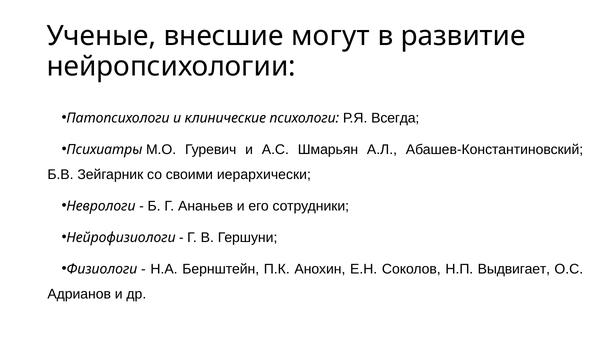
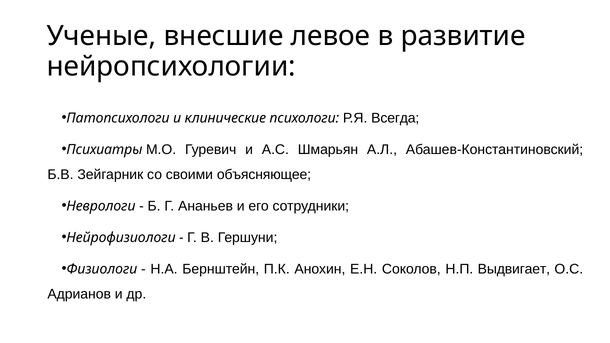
могут: могут -> левое (331, 36)
иерархически: иерархически -> объясняющее (264, 175)
